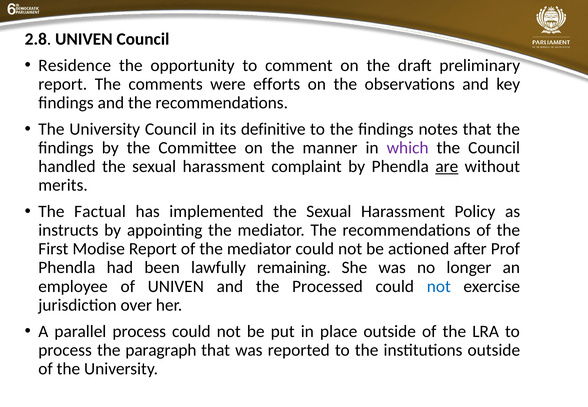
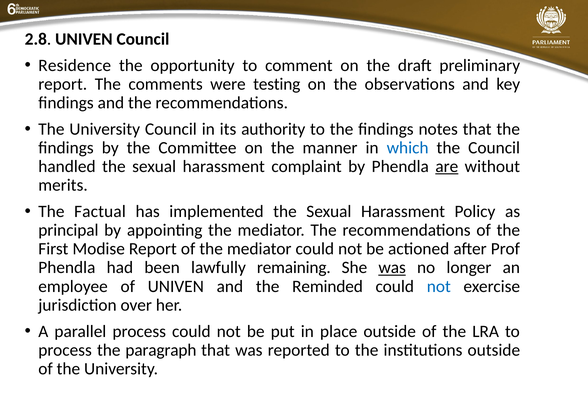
efforts: efforts -> testing (277, 84)
definitive: definitive -> authority (273, 129)
which colour: purple -> blue (408, 148)
instructs: instructs -> principal (68, 230)
was underline: none -> present (392, 268)
Processed: Processed -> Reminded (328, 286)
